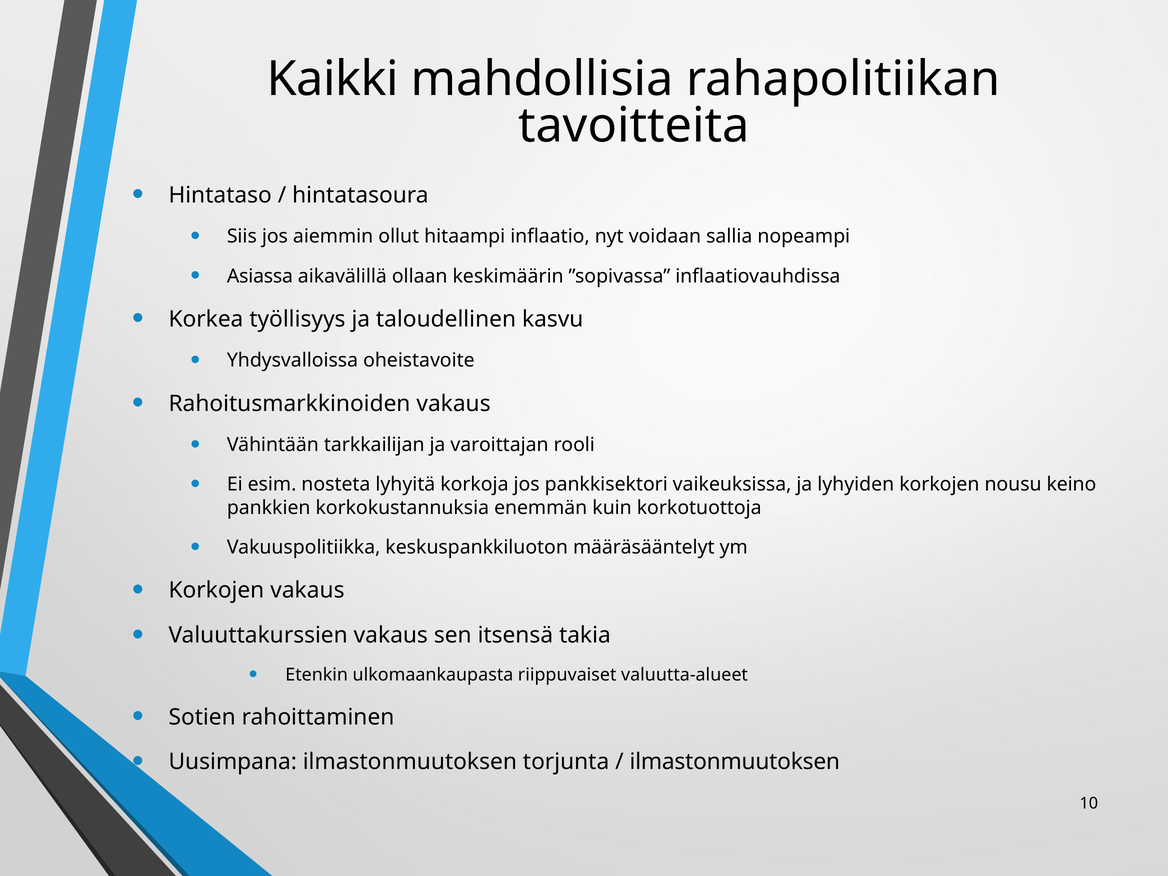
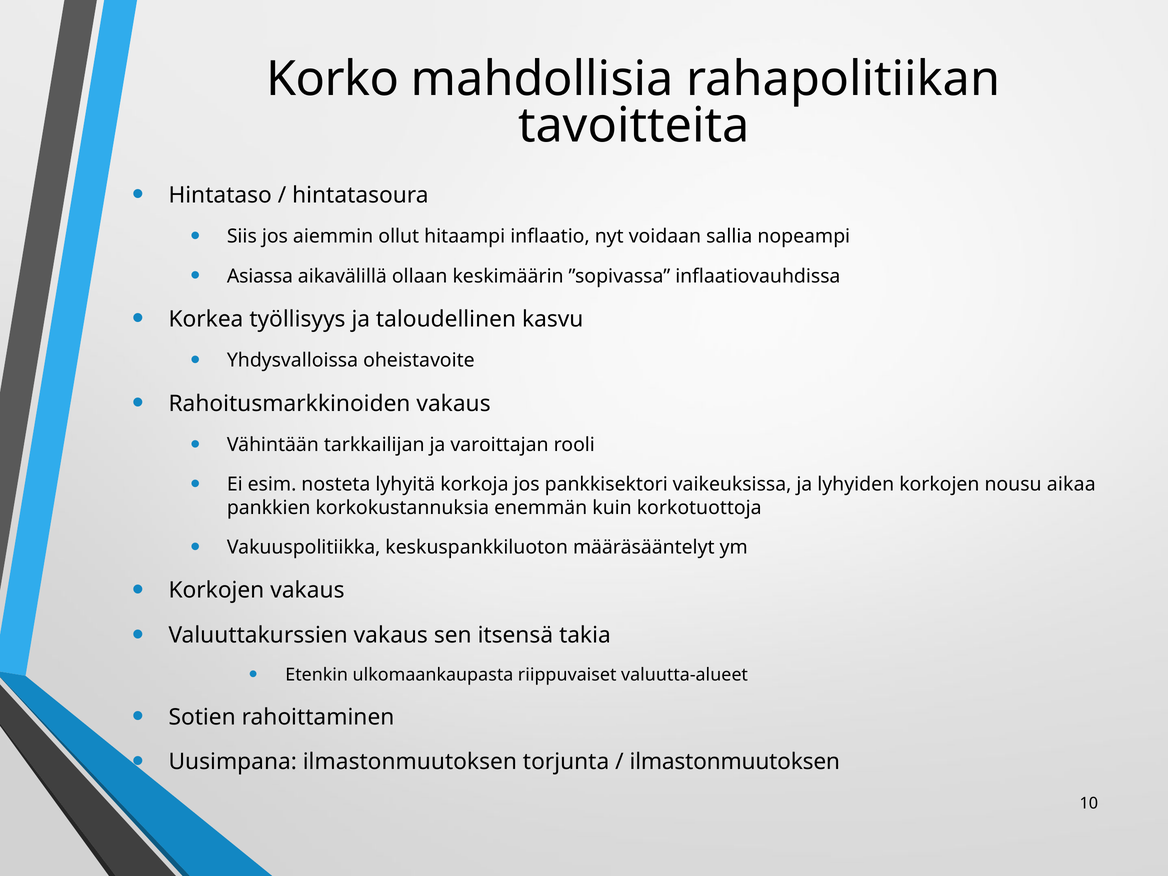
Kaikki: Kaikki -> Korko (333, 79)
keino: keino -> aikaa (1071, 484)
